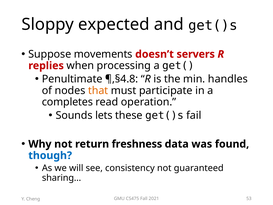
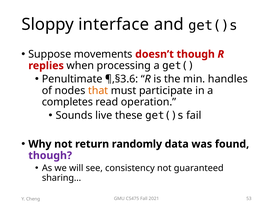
expected: expected -> interface (114, 24)
doesn’t servers: servers -> though (196, 54)
¶,§4.8: ¶,§4.8 -> ¶,§3.6 (122, 79)
lets: lets -> live (104, 115)
freshness: freshness -> randomly (137, 144)
though colour: blue -> purple (50, 155)
